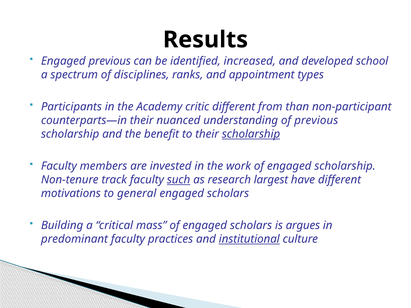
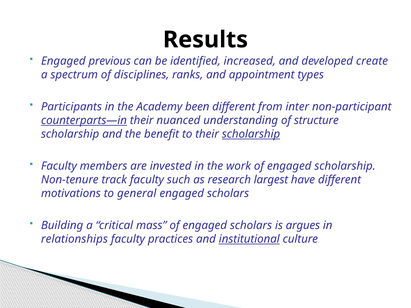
school: school -> create (372, 61)
critic: critic -> been (197, 107)
than: than -> inter (297, 107)
counterparts—in underline: none -> present (84, 120)
of previous: previous -> structure (316, 120)
such underline: present -> none (179, 180)
predominant: predominant -> relationships (74, 239)
